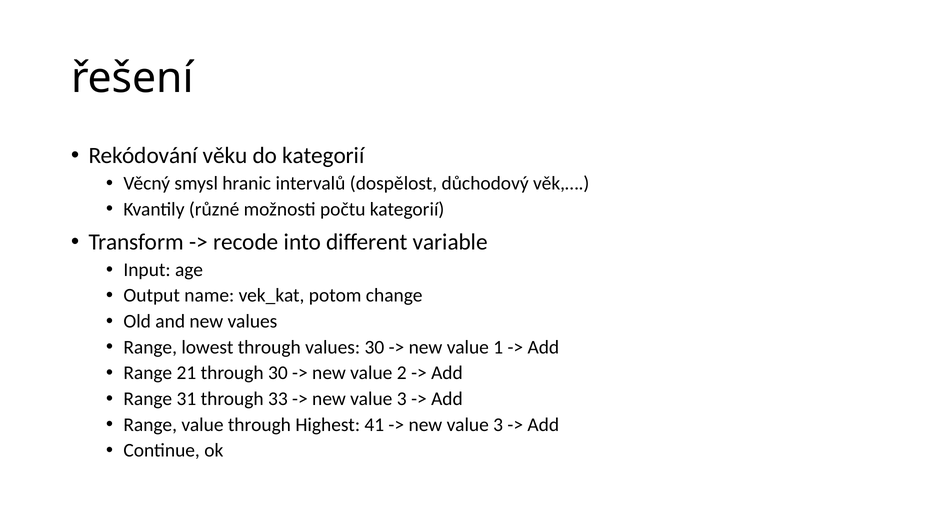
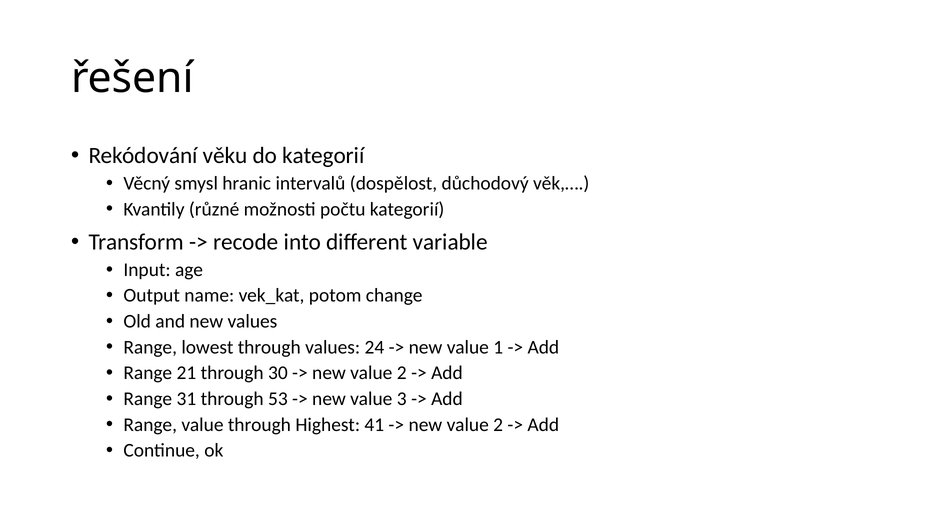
values 30: 30 -> 24 (374, 347)
33: 33 -> 53 (278, 399)
3: 3 -> 2 (498, 425)
